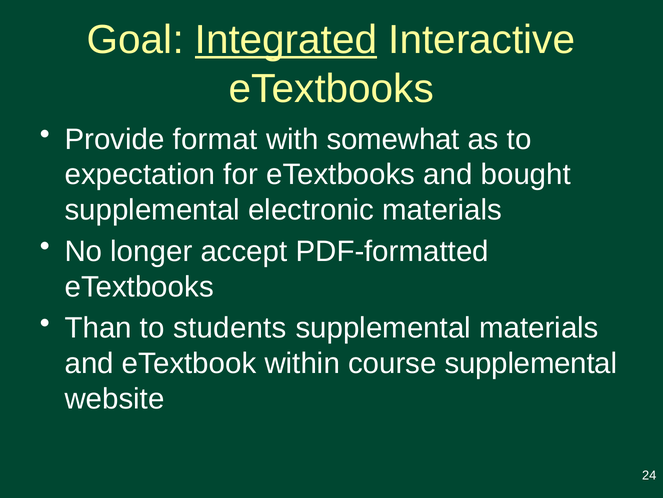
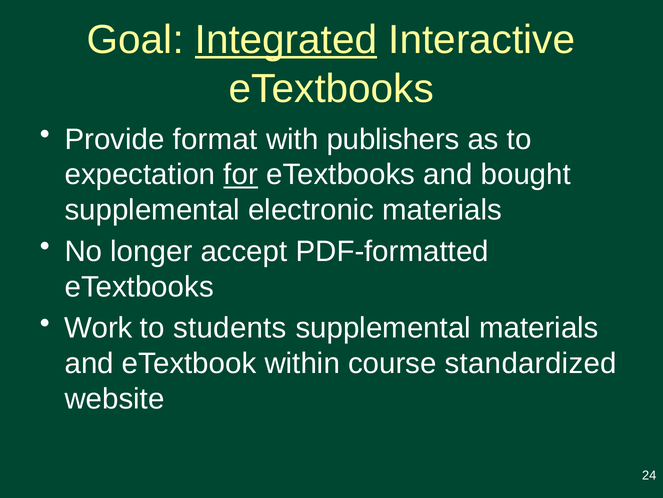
somewhat: somewhat -> publishers (393, 139)
for underline: none -> present (241, 174)
Than: Than -> Work (98, 328)
course supplemental: supplemental -> standardized (531, 363)
